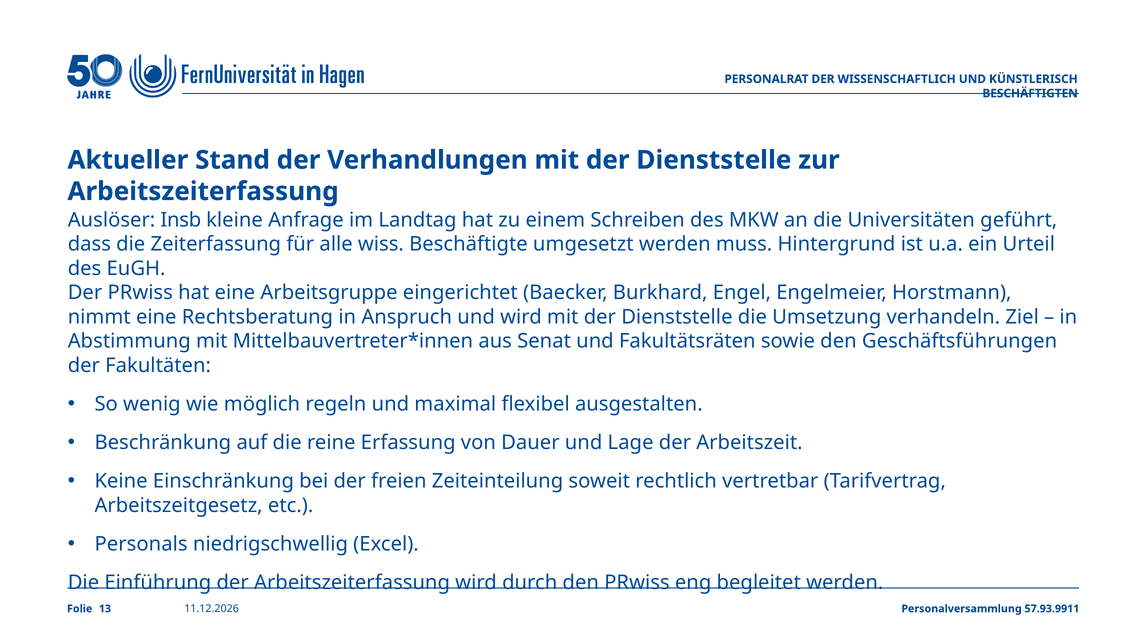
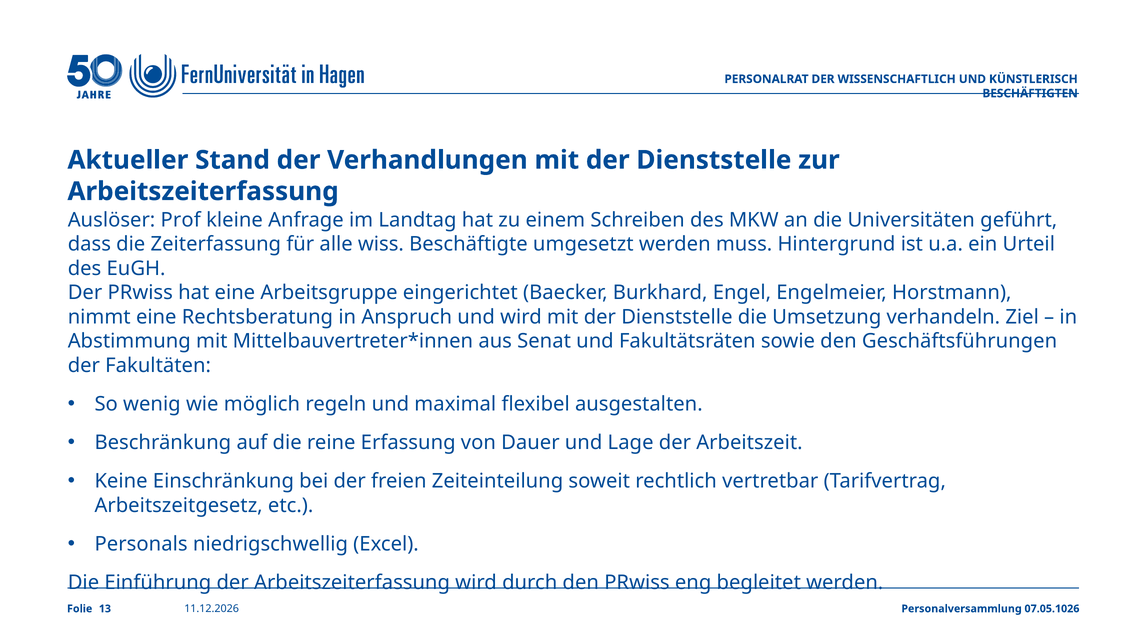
Insb: Insb -> Prof (181, 220)
57.93.9911: 57.93.9911 -> 07.05.1026 (1052, 609)
